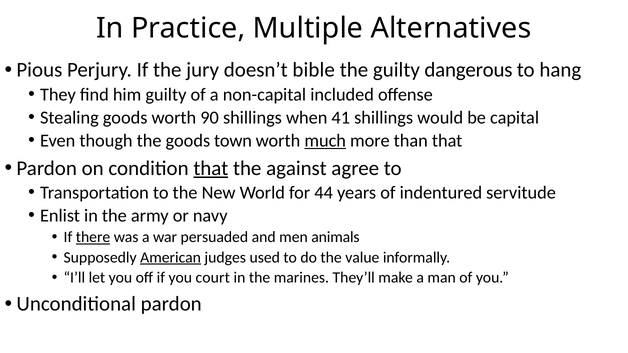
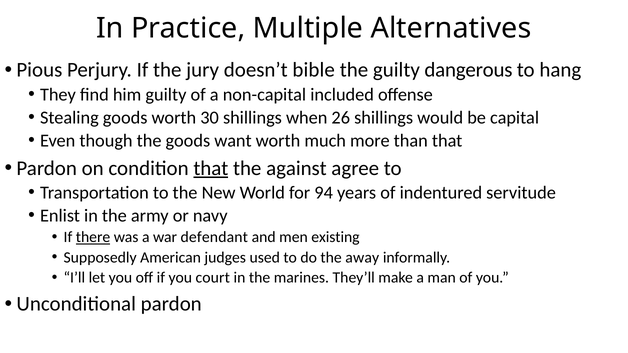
90: 90 -> 30 (210, 118)
41: 41 -> 26 (341, 118)
town: town -> want (233, 141)
much underline: present -> none (325, 141)
44: 44 -> 94 (324, 193)
persuaded: persuaded -> defendant (214, 237)
animals: animals -> existing (335, 237)
American underline: present -> none (171, 258)
value: value -> away (362, 258)
